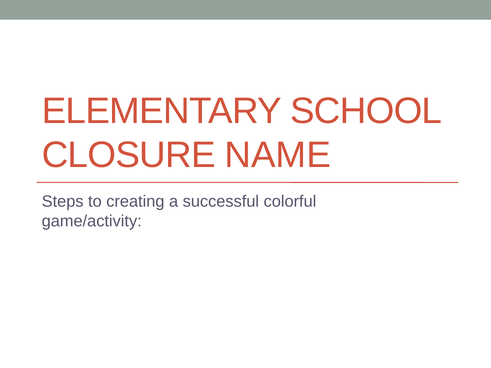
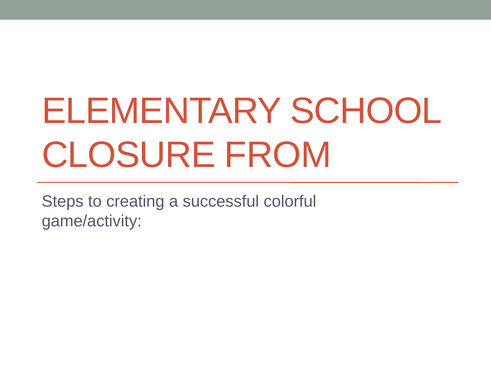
NAME: NAME -> FROM (278, 155)
